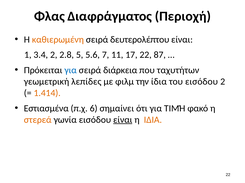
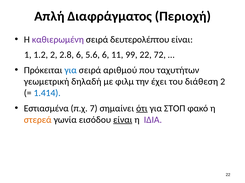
Φλας: Φλας -> Απλή (49, 16)
καθιερωμένη colour: orange -> purple (58, 40)
3.4: 3.4 -> 1.2 (41, 55)
2.8 5: 5 -> 6 (80, 55)
5.6 7: 7 -> 6 (106, 55)
17: 17 -> 99 (131, 55)
87: 87 -> 72 (160, 55)
διάρκεια: διάρκεια -> αριθμού (120, 70)
λεπίδες: λεπίδες -> δηλαδή (86, 82)
ίδια: ίδια -> έχει (159, 82)
του εισόδου: εισόδου -> διάθεση (202, 82)
1.414 colour: orange -> blue (47, 93)
6: 6 -> 7 (94, 109)
ότι underline: none -> present (142, 109)
ΤΙΜΉ: ΤΙΜΉ -> ΣΤΟΠ (175, 109)
ΙΔΙΑ colour: orange -> purple (153, 120)
